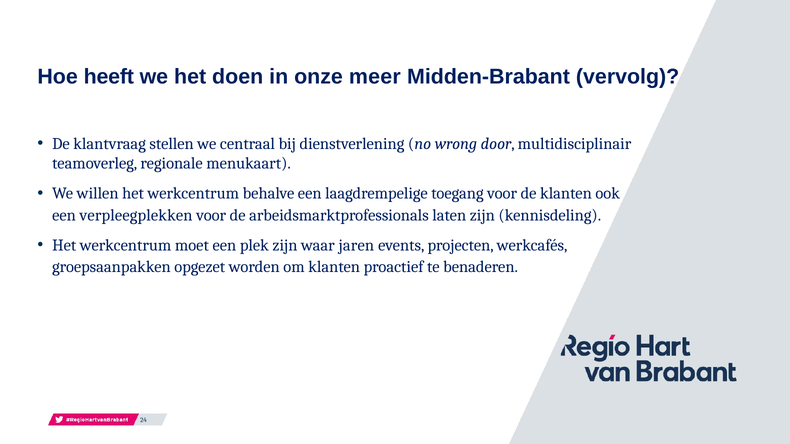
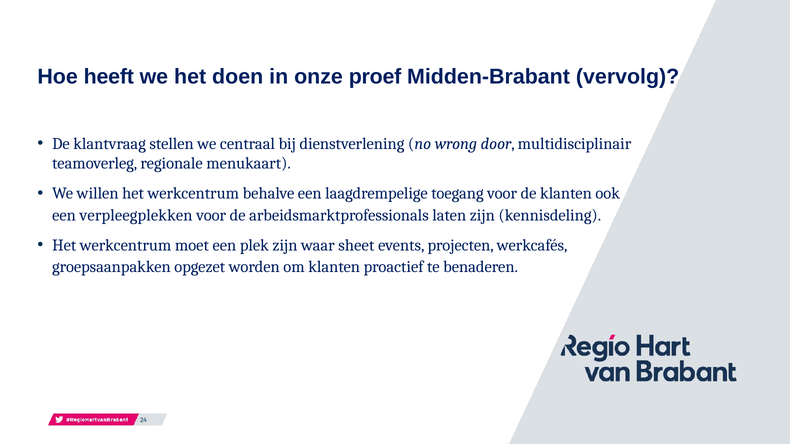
meer: meer -> proef (375, 77)
jaren: jaren -> sheet (356, 245)
